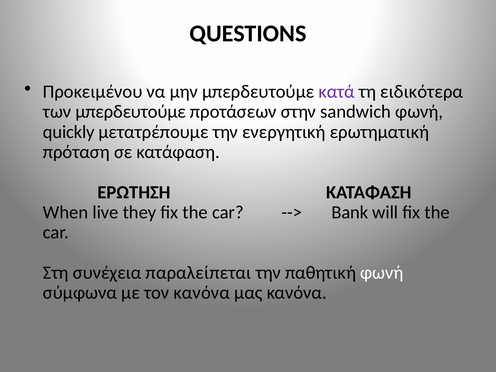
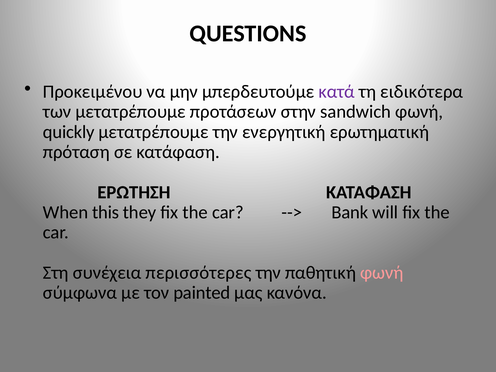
των μπερδευτούμε: μπερδευτούμε -> μετατρέπουμε (131, 112)
live: live -> this (106, 212)
παραλείπεται: παραλείπεται -> περισσότερες (199, 273)
φωνή colour: white -> pink (382, 273)
τον κανόνα: κανόνα -> painted (202, 293)
